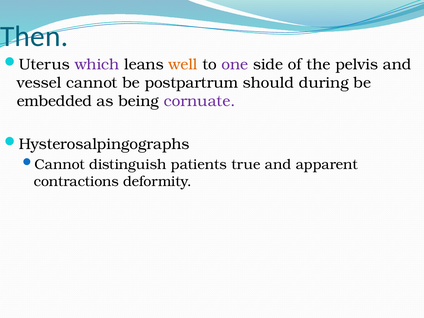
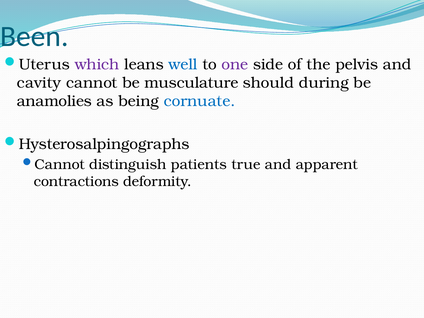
Then: Then -> Been (34, 37)
well colour: orange -> blue (183, 64)
vessel: vessel -> cavity (39, 83)
postpartrum: postpartrum -> musculature (191, 83)
embedded: embedded -> anamolies (54, 101)
cornuate colour: purple -> blue (200, 101)
